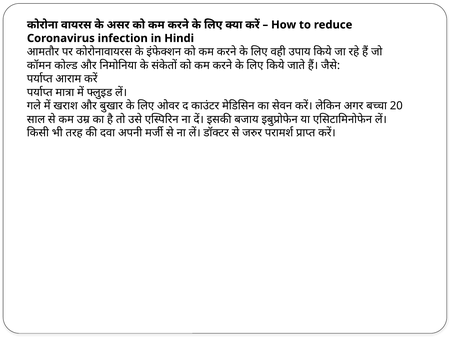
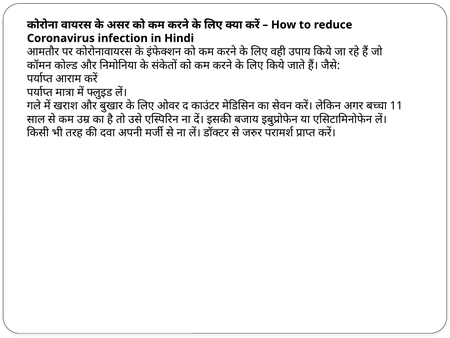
20: 20 -> 11 (396, 106)
